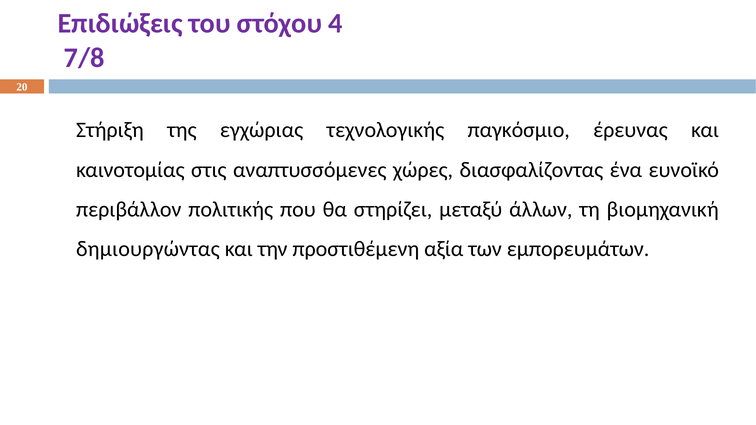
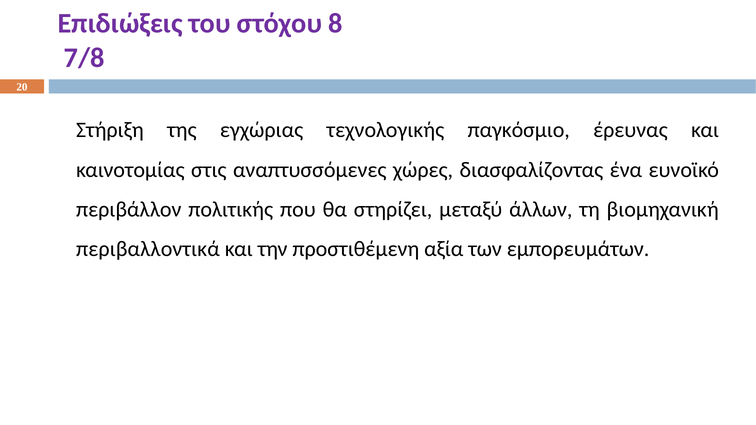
4: 4 -> 8 (336, 24)
δημιουργώντας: δημιουργώντας -> περιβαλλοντικά (148, 249)
